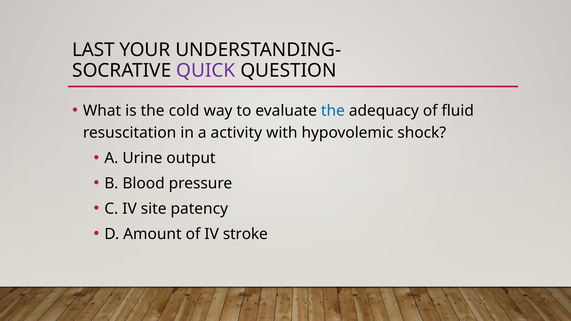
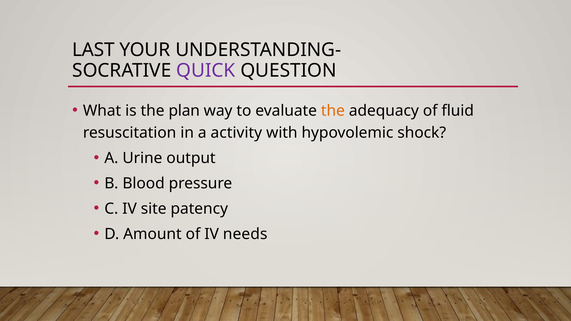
cold: cold -> plan (184, 111)
the colour: blue -> orange (333, 111)
stroke: stroke -> needs (245, 234)
